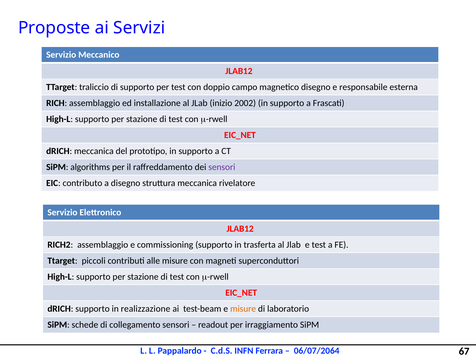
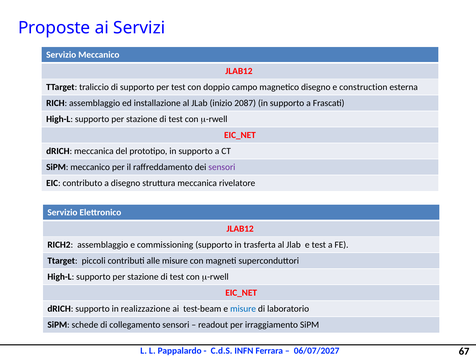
responsabile: responsabile -> construction (363, 87)
2002: 2002 -> 2087 (245, 103)
SiPM algorithms: algorithms -> meccanico (90, 167)
misure colour: orange -> blue (243, 309)
06/07/2064: 06/07/2064 -> 06/07/2027 (317, 351)
